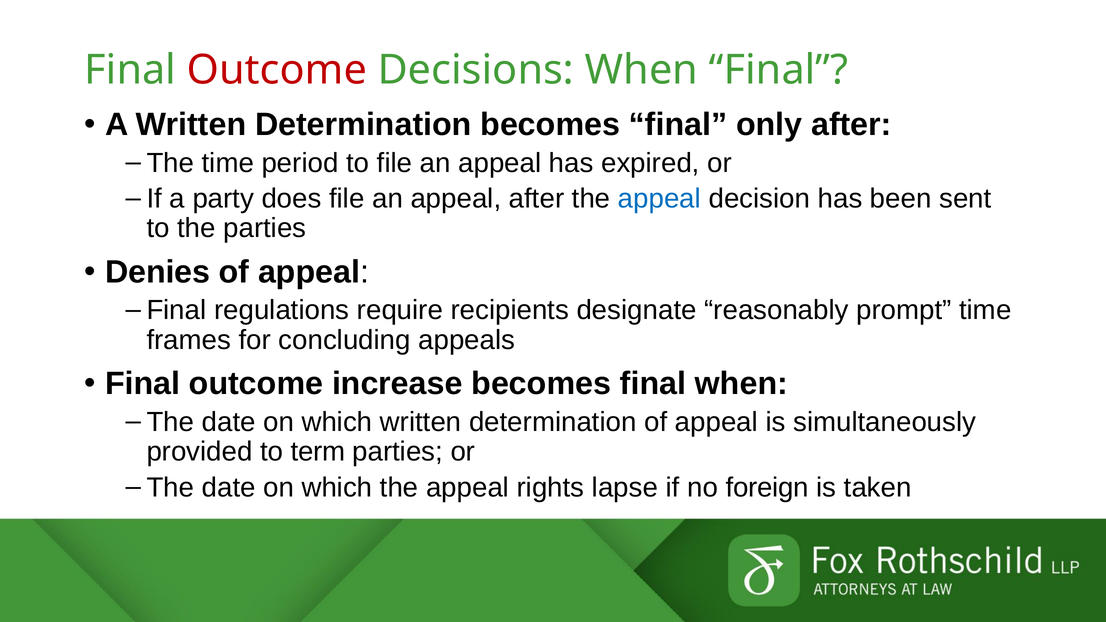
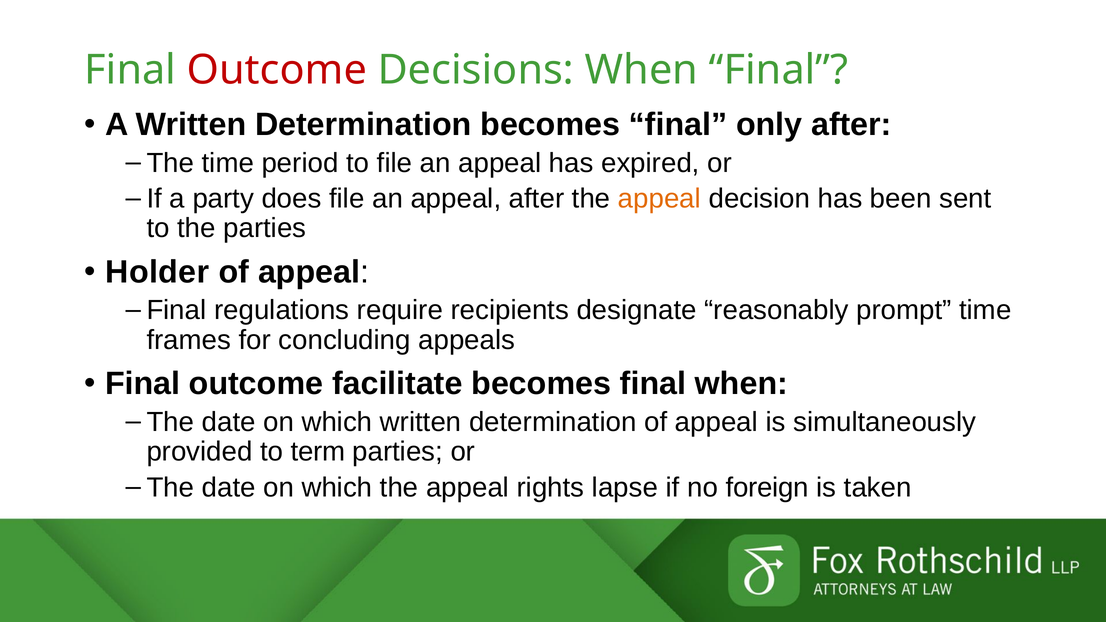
appeal colour: blue -> orange (660, 199)
Denies: Denies -> Holder (157, 272)
increase: increase -> facilitate (397, 384)
